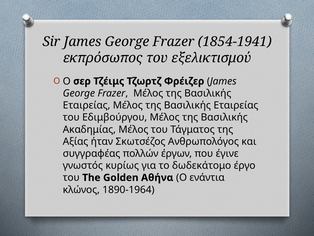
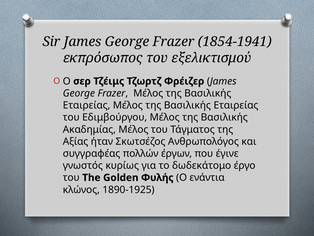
Αθήνα: Αθήνα -> Φυλής (157, 177)
1890-1964: 1890-1964 -> 1890-1925 (128, 189)
